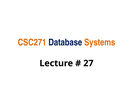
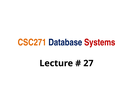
Systems colour: orange -> red (100, 42)
